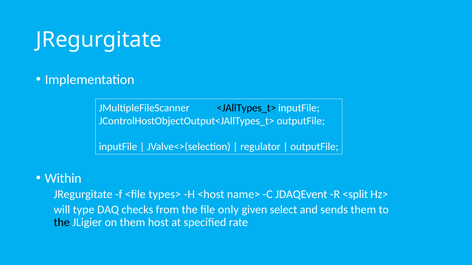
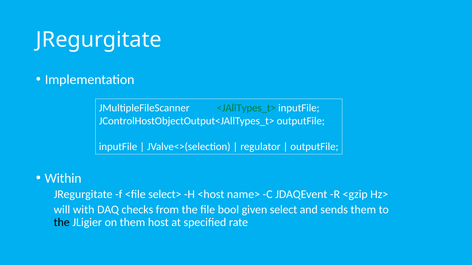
<JAllTypes_t> colour: black -> green (246, 108)
types>: types> -> select> (165, 195)
<split: <split -> <gzip (355, 195)
type: type -> with (84, 210)
only: only -> bool (228, 210)
